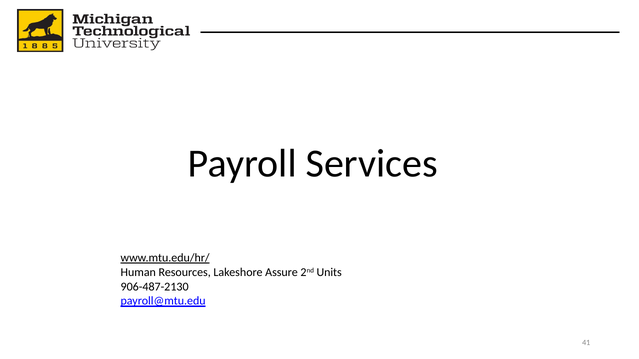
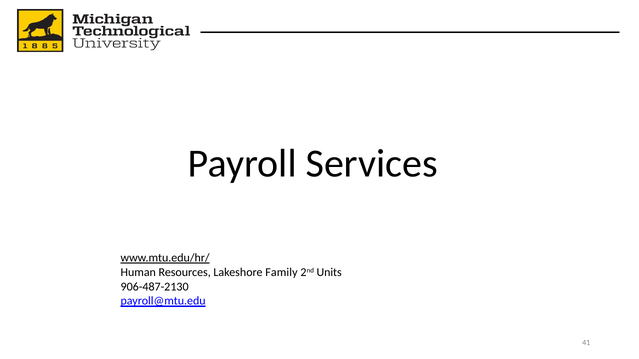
Assure: Assure -> Family (281, 273)
